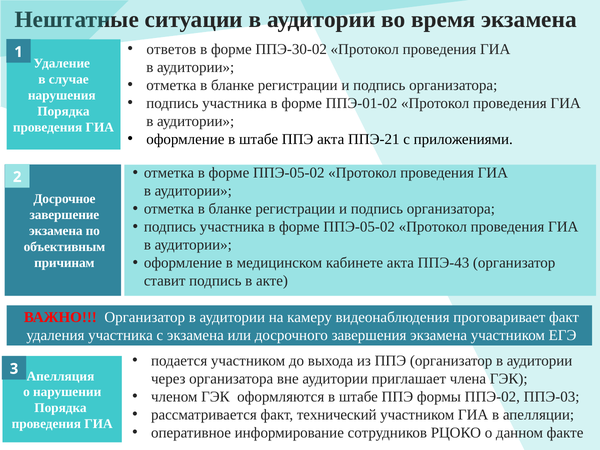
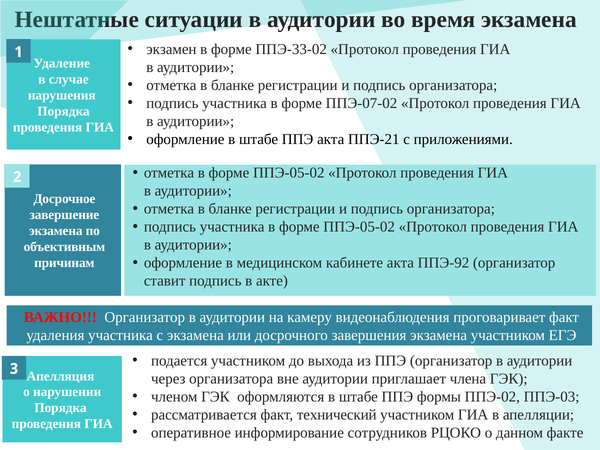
ответов: ответов -> экзамен (171, 49)
ППЭ-30-02: ППЭ-30-02 -> ППЭ-33-02 (291, 49)
ППЭ-01-02: ППЭ-01-02 -> ППЭ-07-02 (361, 103)
ППЭ-43: ППЭ-43 -> ППЭ-92 (444, 263)
